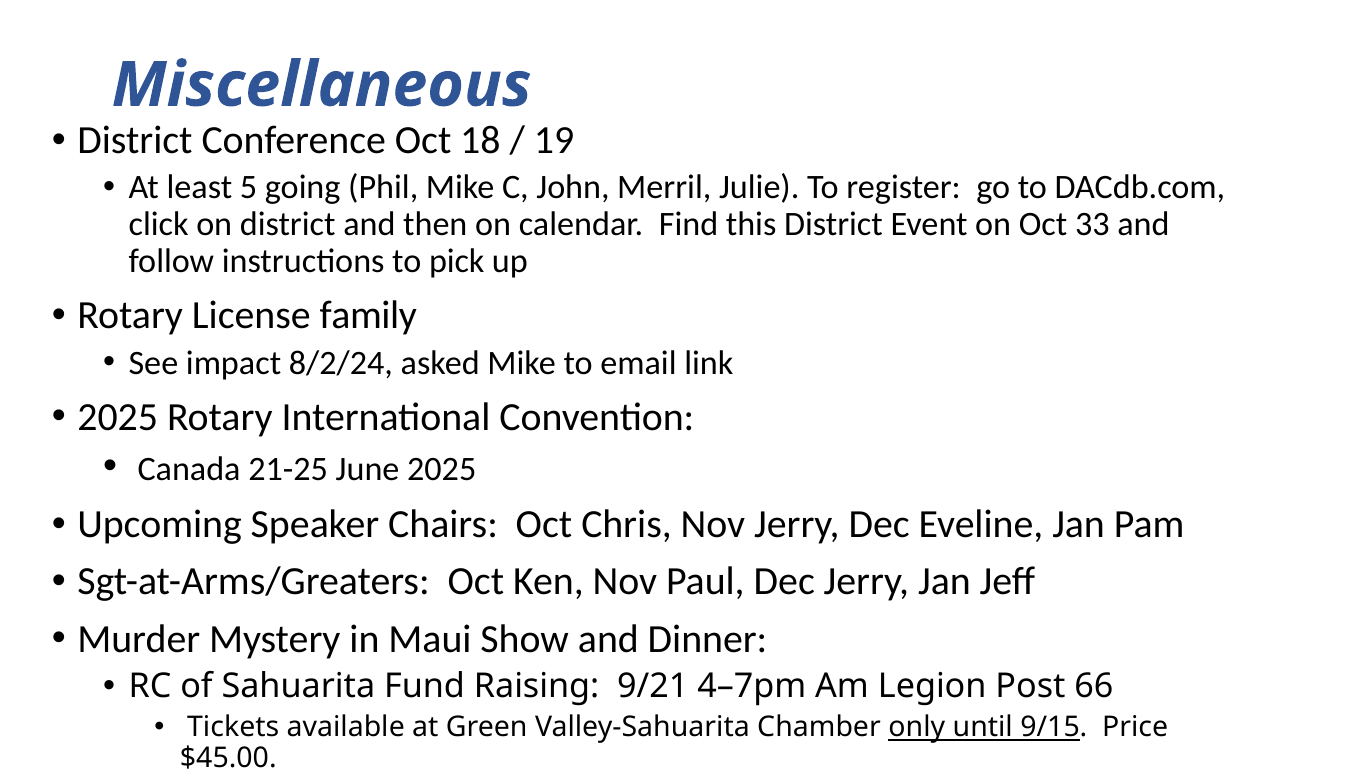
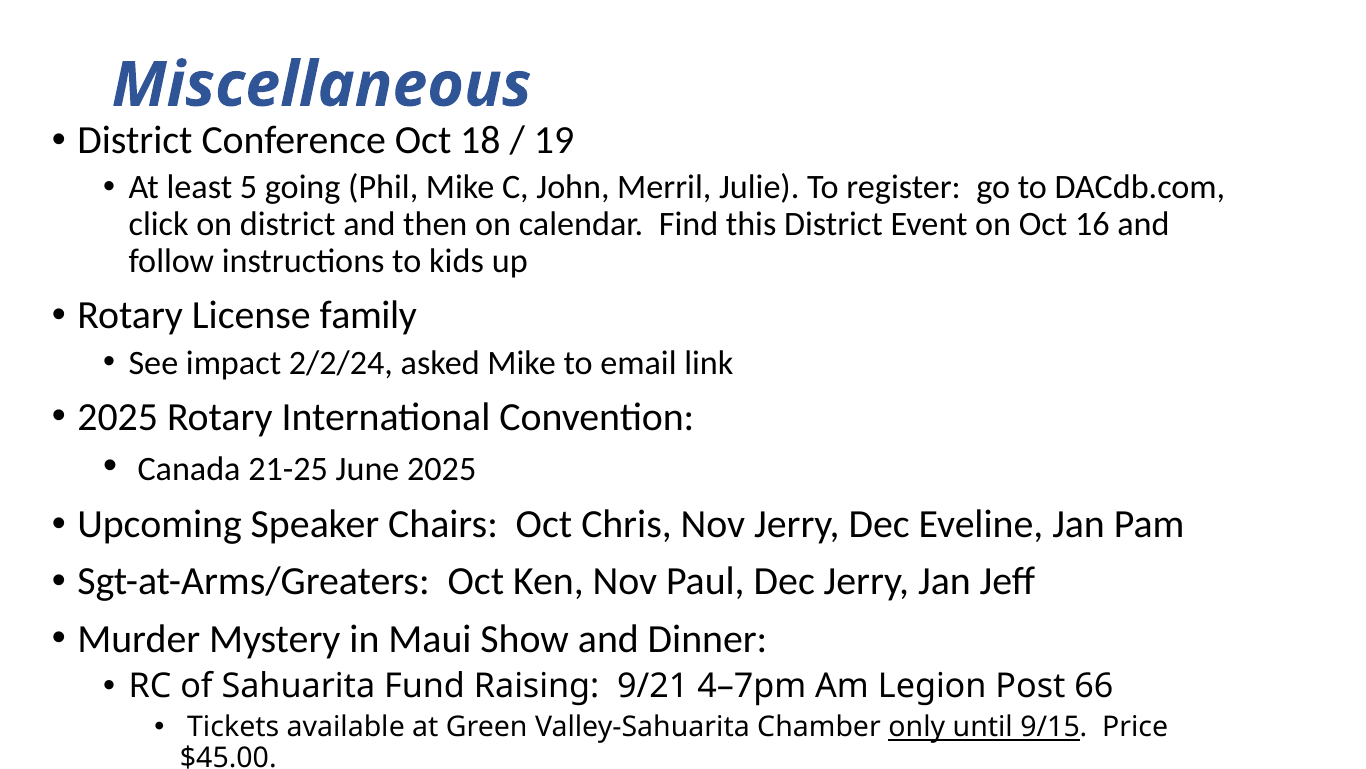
33: 33 -> 16 (1092, 224)
pick: pick -> kids (457, 261)
8/2/24: 8/2/24 -> 2/2/24 (341, 363)
